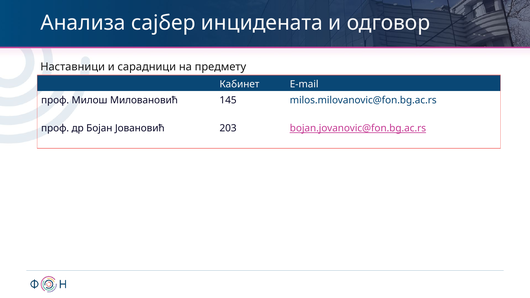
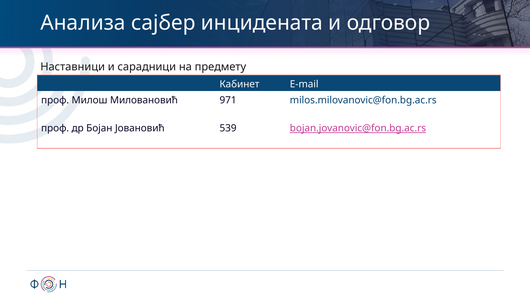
145: 145 -> 971 (228, 100)
203: 203 -> 539 (228, 128)
